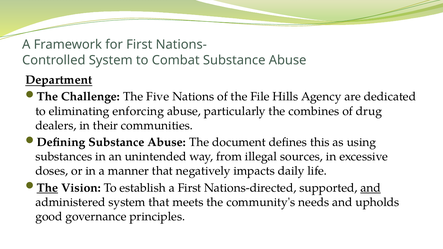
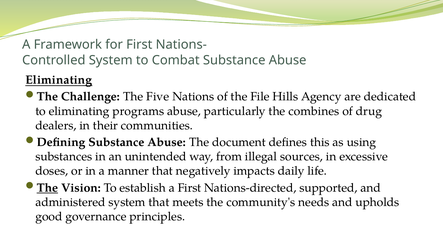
Department: Department -> Eliminating (59, 80)
enforcing: enforcing -> programs (138, 111)
and underline: present -> none (371, 188)
